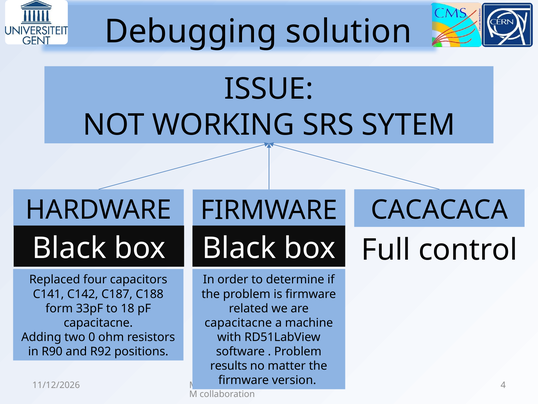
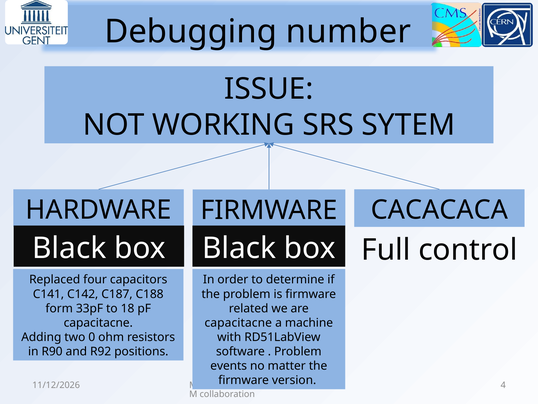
solution: solution -> number (349, 32)
results: results -> events (229, 365)
